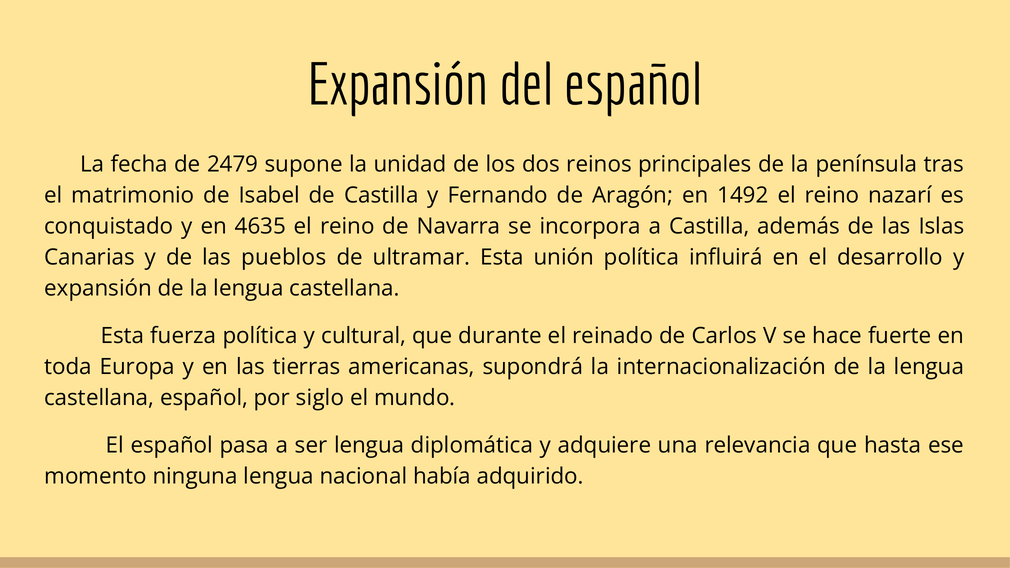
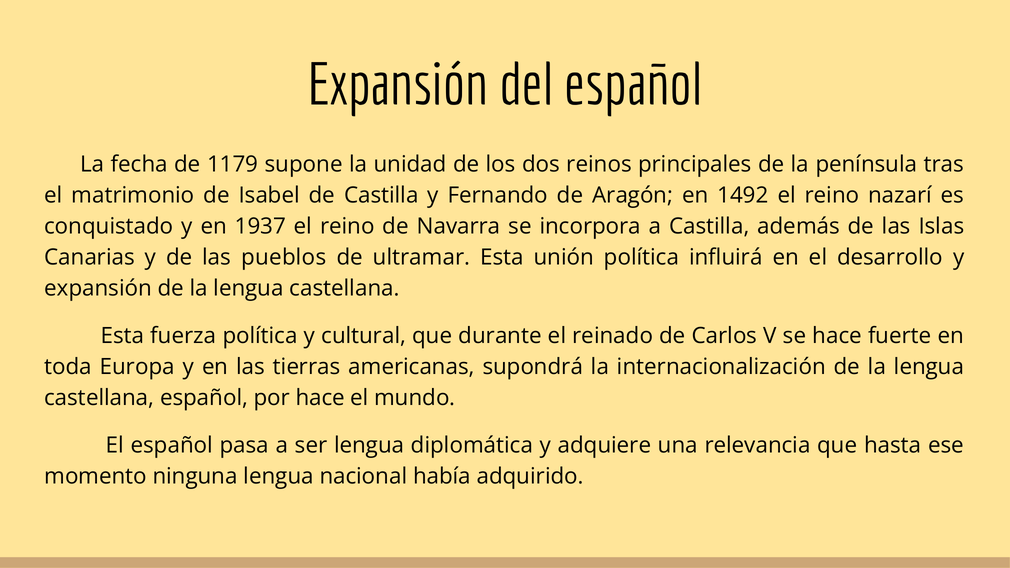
2479: 2479 -> 1179 (233, 164)
4635: 4635 -> 1937 (260, 226)
por siglo: siglo -> hace (320, 398)
